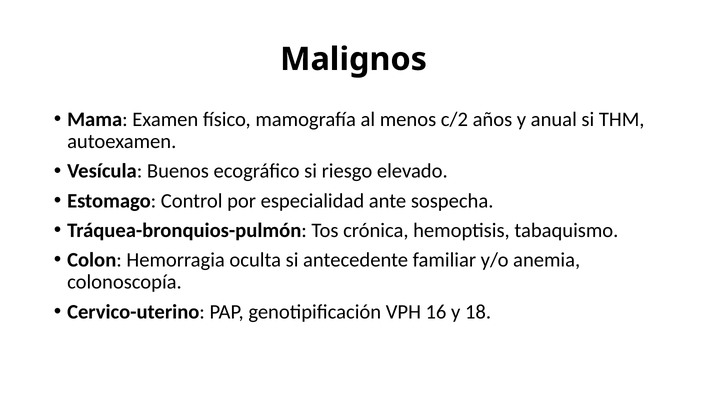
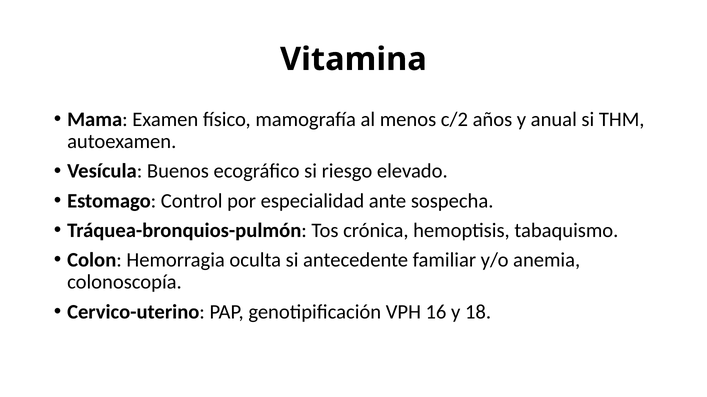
Malignos: Malignos -> Vitamina (353, 59)
